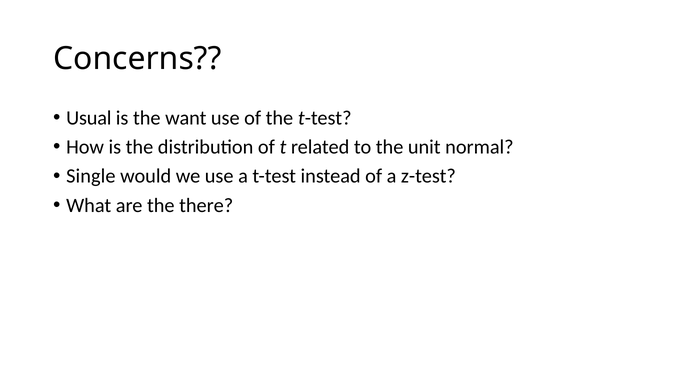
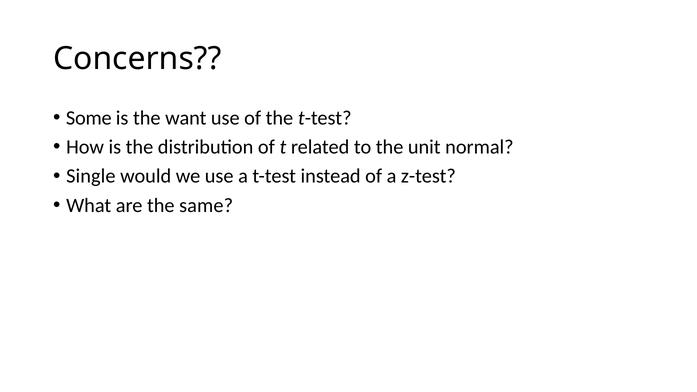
Usual: Usual -> Some (89, 118)
there: there -> same (206, 206)
